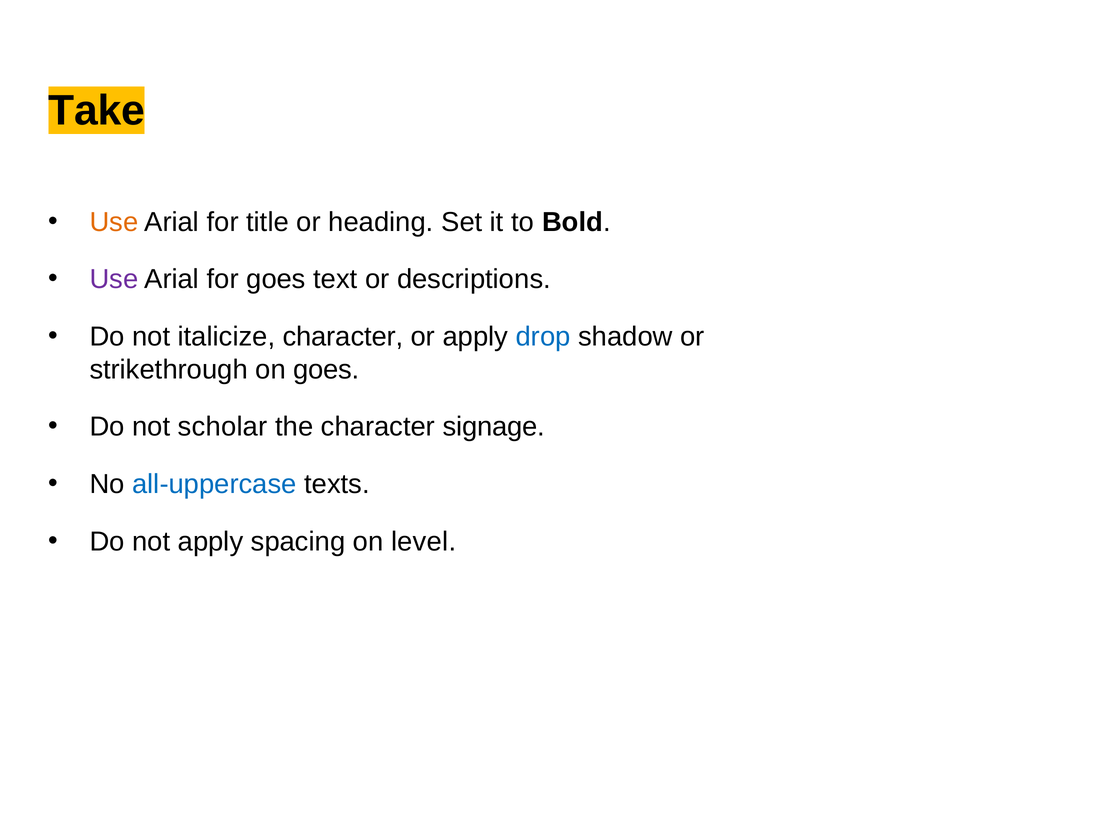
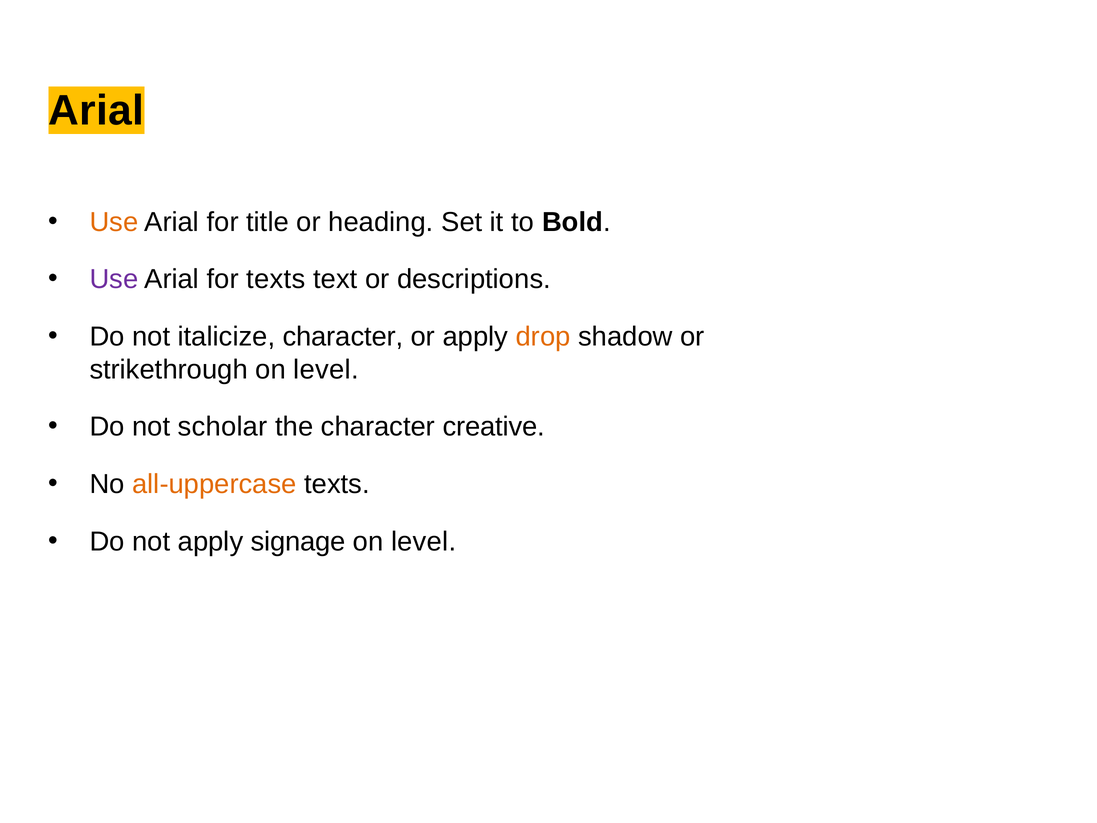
Take: Take -> Arial (96, 111)
for goes: goes -> texts (276, 279)
drop colour: blue -> orange (543, 337)
strikethrough on goes: goes -> level (326, 370)
signage: signage -> creative (494, 427)
all-uppercase colour: blue -> orange (214, 484)
spacing: spacing -> signage (298, 541)
